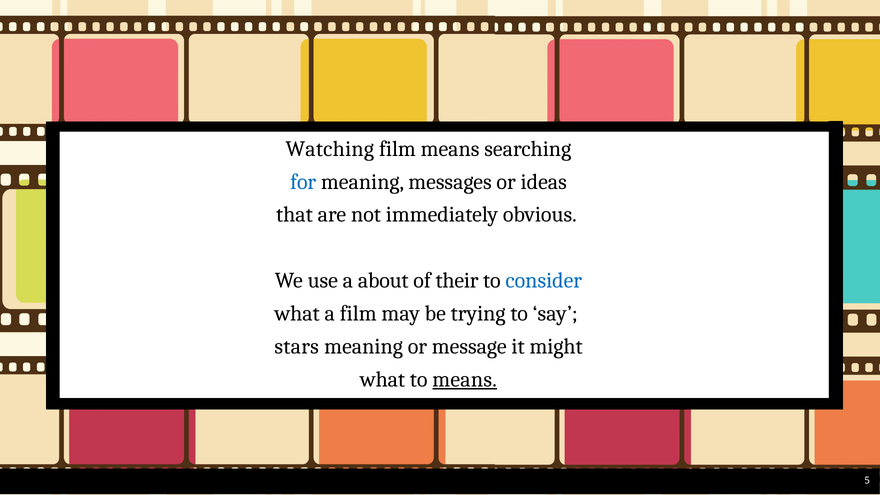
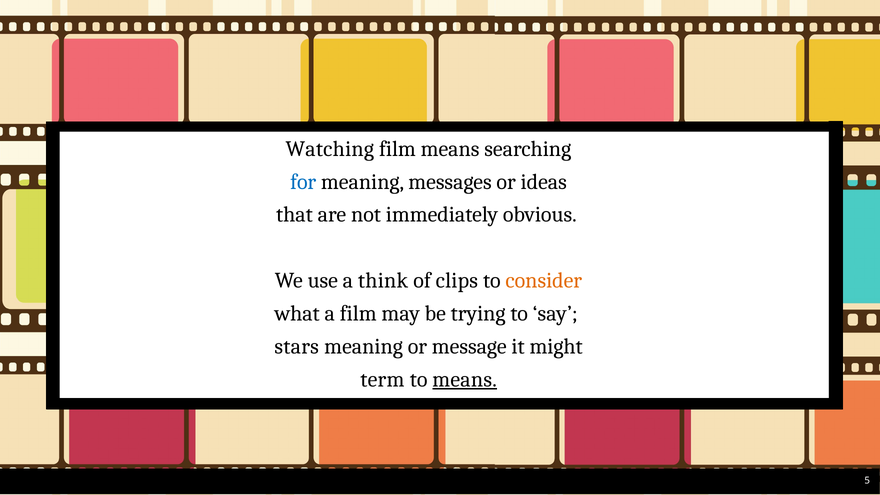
about: about -> think (383, 281)
their: their -> clips (457, 281)
consider colour: blue -> orange (544, 281)
what: what -> term (382, 379)
